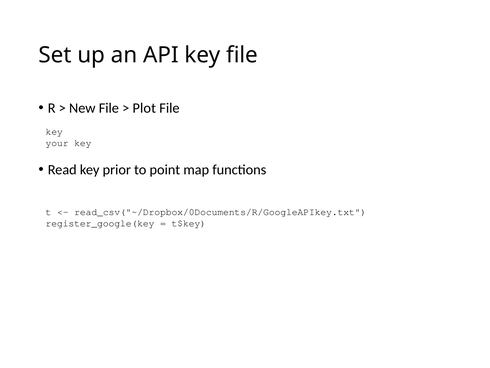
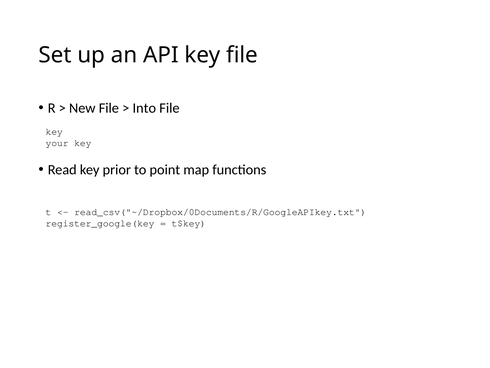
Plot: Plot -> Into (144, 108)
